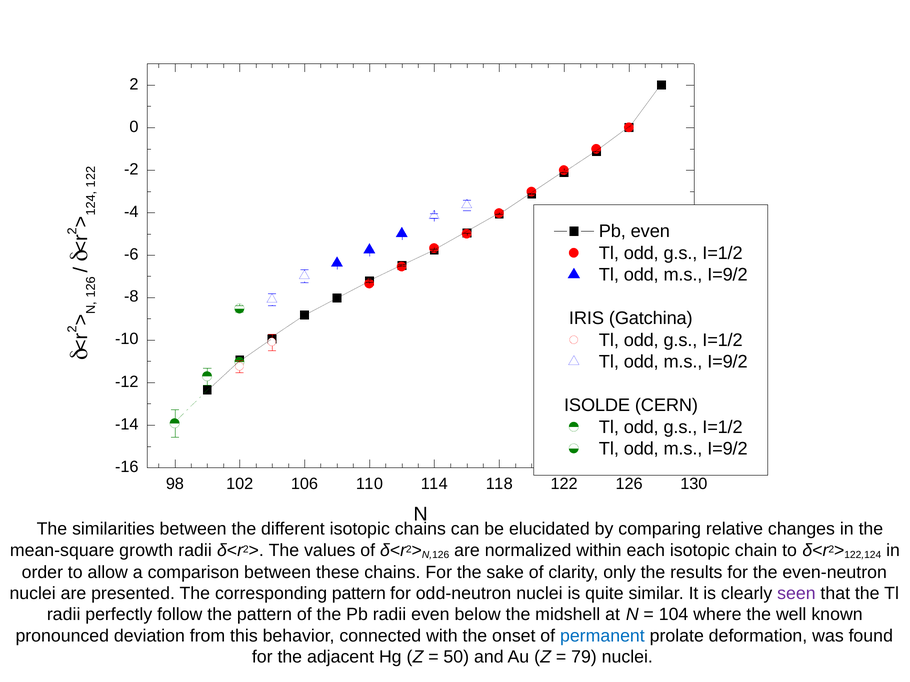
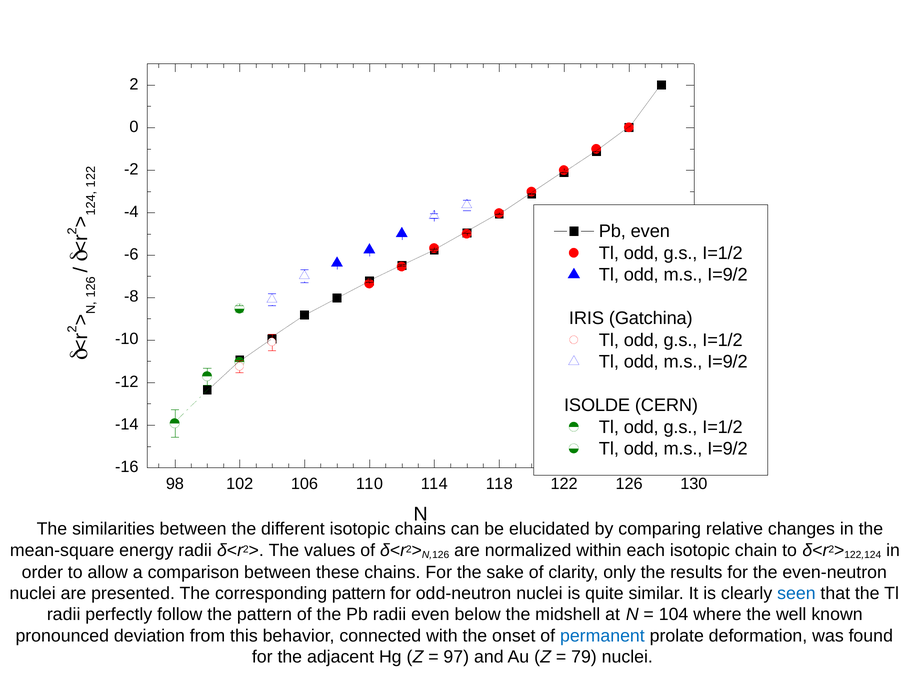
growth: growth -> energy (146, 551)
seen colour: purple -> blue (796, 594)
50: 50 -> 97 (456, 658)
